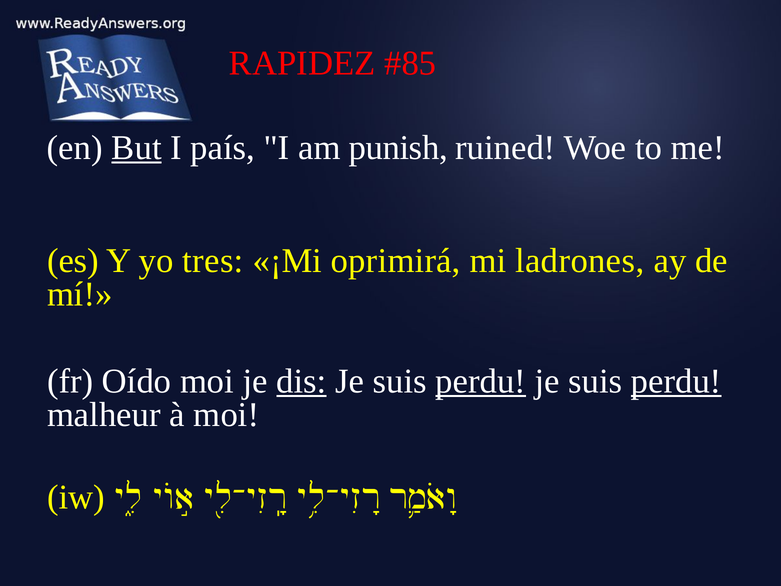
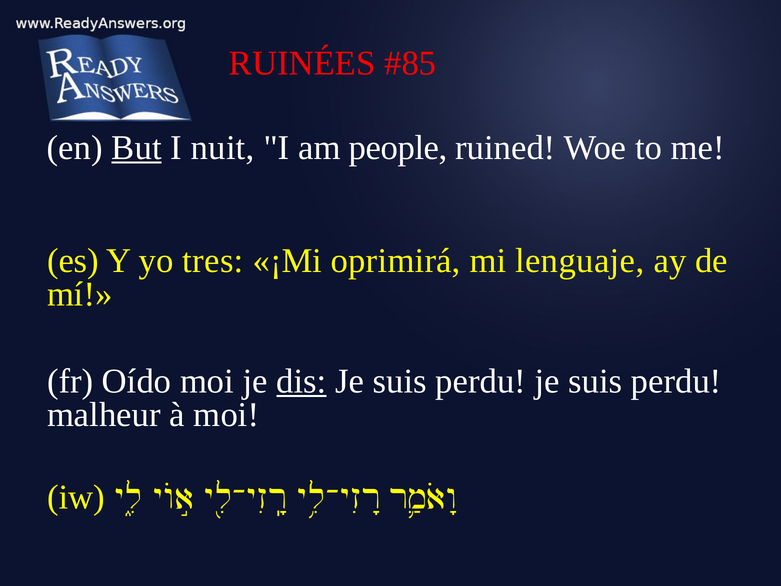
RAPIDEZ: RAPIDEZ -> RUINÉES (302, 63)
país: país -> nuit (223, 147)
punish: punish -> people (398, 147)
ladrones: ladrones -> lenguaje (580, 261)
perdu underline: present -> none (481, 381)
perdu underline: present -> none (676, 381)
